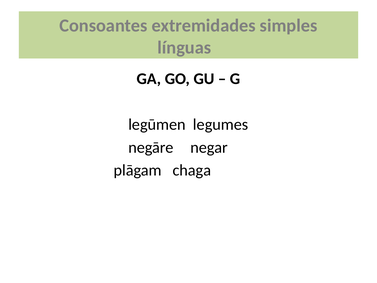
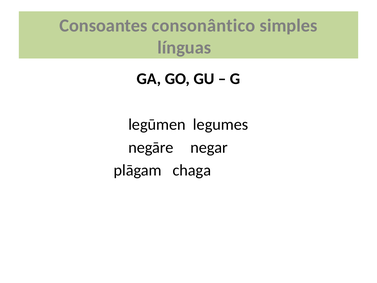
extremidades: extremidades -> consonântico (203, 25)
